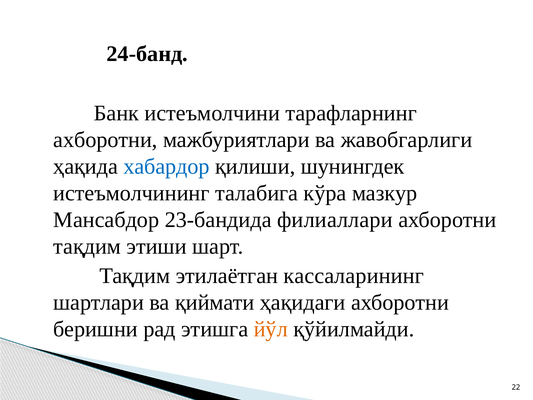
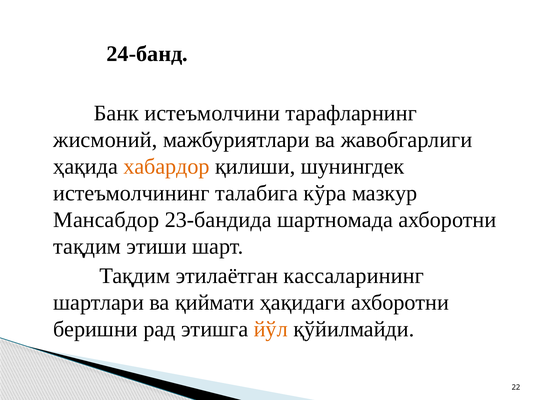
ахборотни: ахборотни -> жисмоний (105, 140)
хабардор colour: blue -> orange (167, 166)
филиаллари: филиаллари -> шартномада (335, 220)
